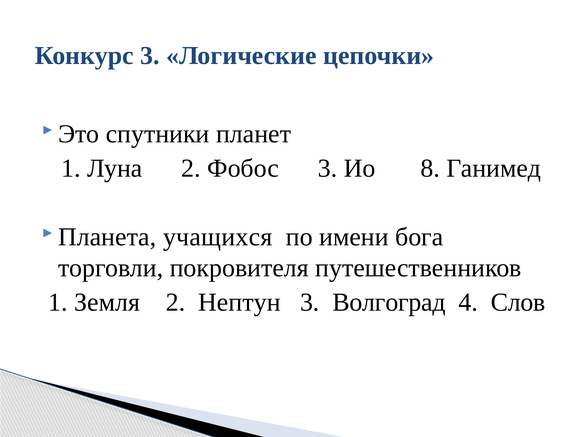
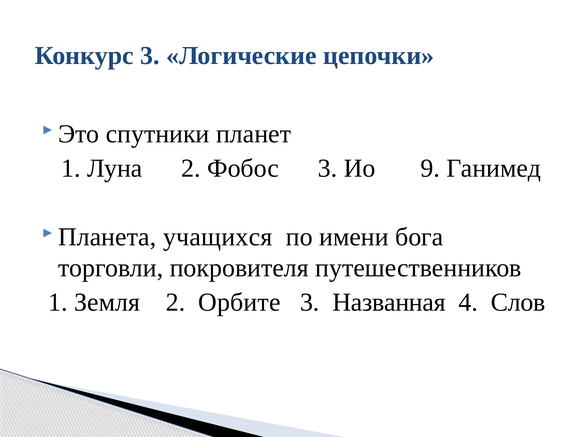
8: 8 -> 9 (430, 168)
Нептун: Нептун -> Орбите (239, 303)
Волгоград: Волгоград -> Названная (389, 303)
